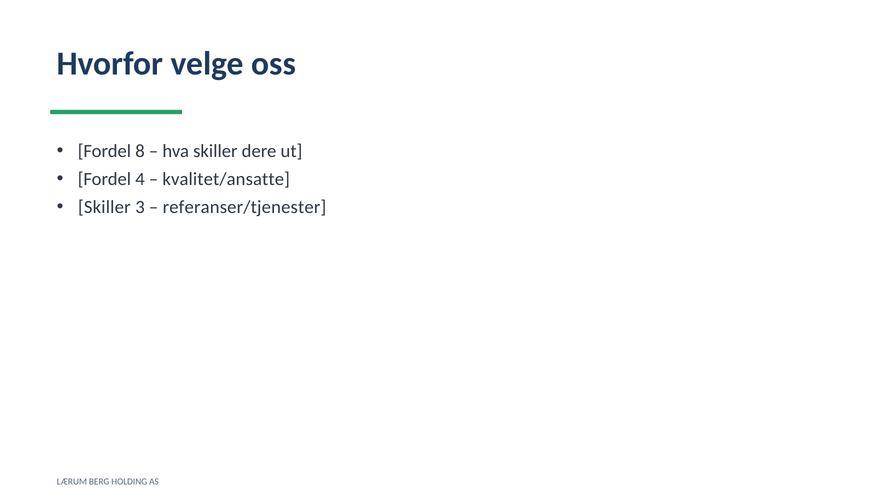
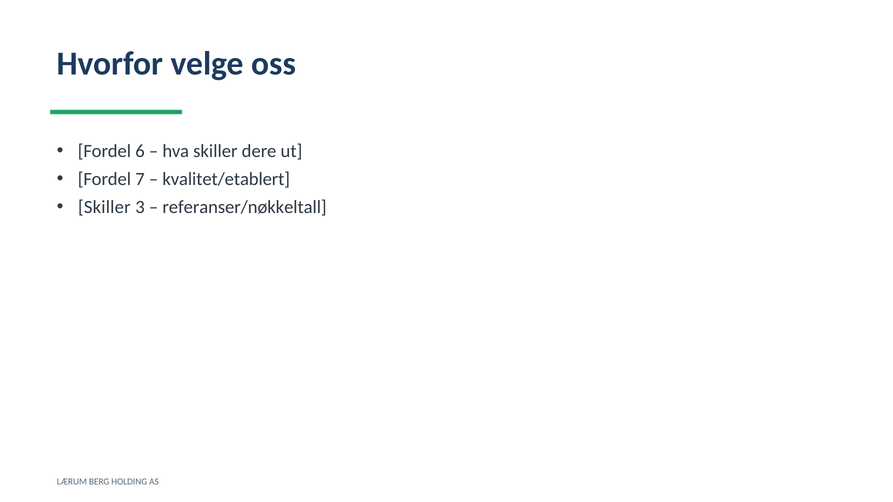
8: 8 -> 6 (140, 151)
4: 4 -> 7 (140, 179)
kvalitet/ansatte: kvalitet/ansatte -> kvalitet/etablert (226, 179)
referanser/tjenester: referanser/tjenester -> referanser/nøkkeltall (245, 207)
